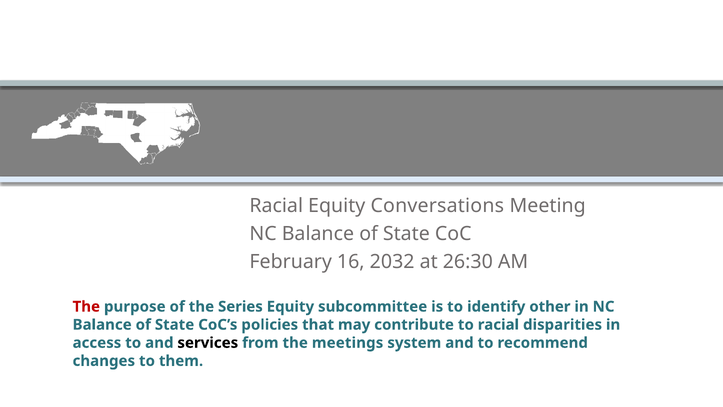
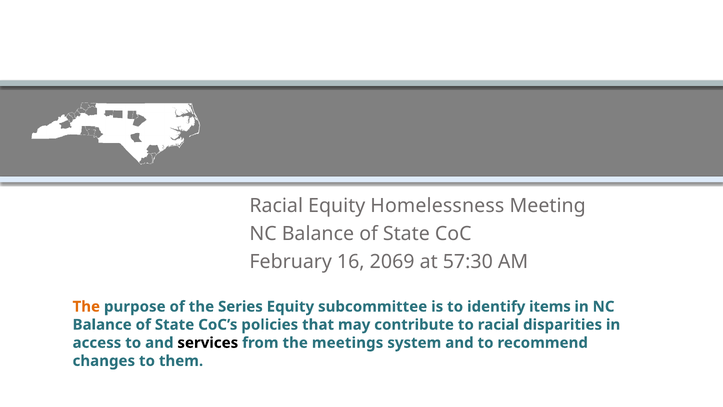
Conversations: Conversations -> Homelessness (437, 206)
2032: 2032 -> 2069 (392, 262)
26:30: 26:30 -> 57:30 (468, 262)
The colour: red -> orange (86, 306)
other: other -> items (550, 306)
